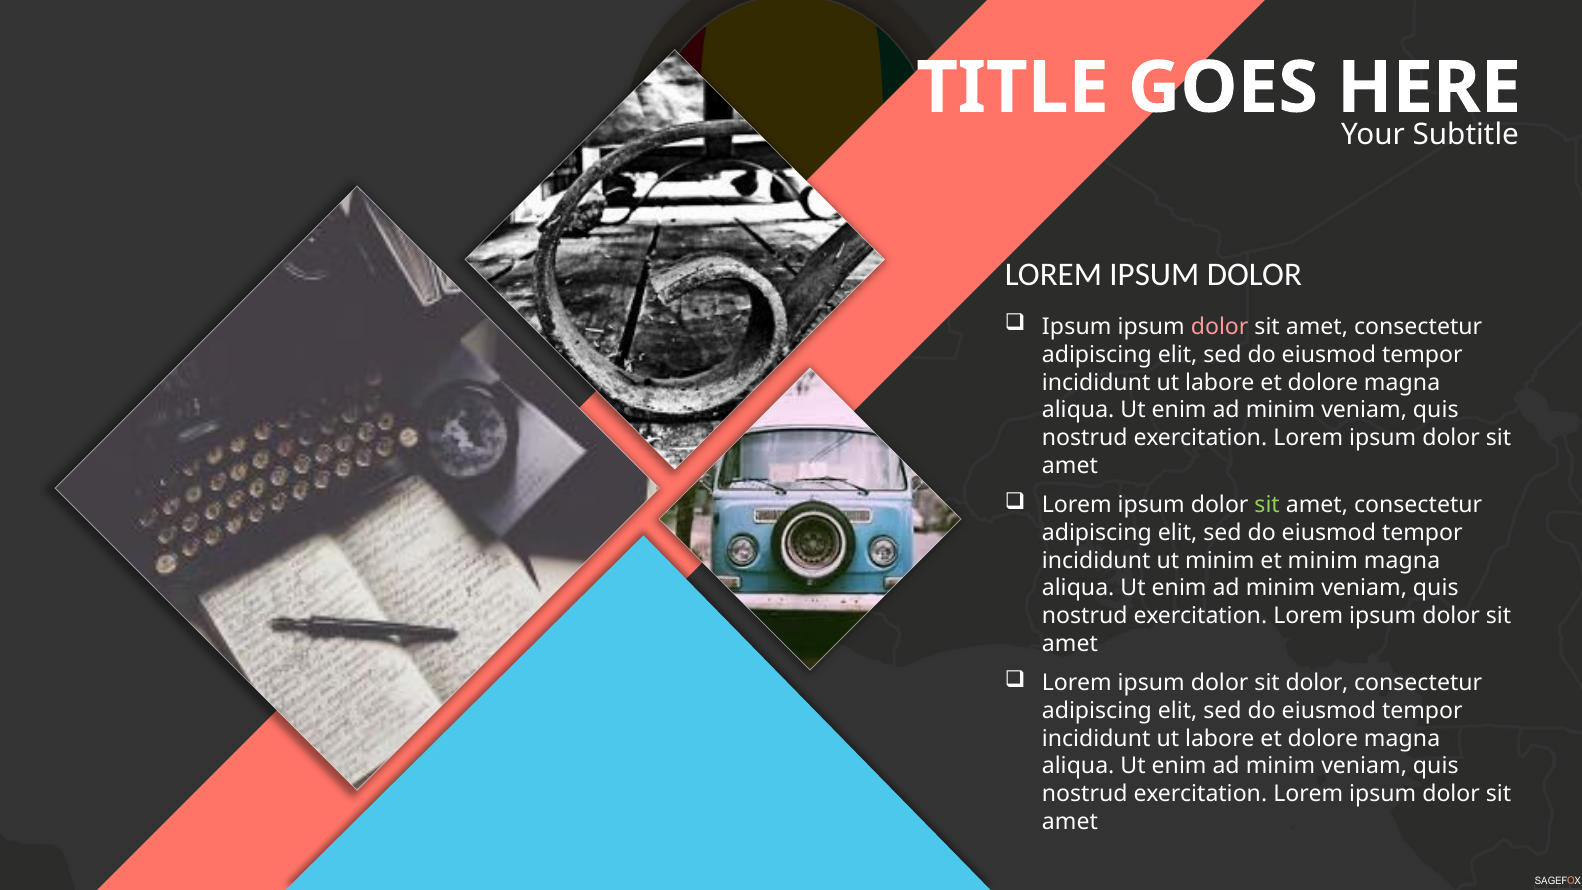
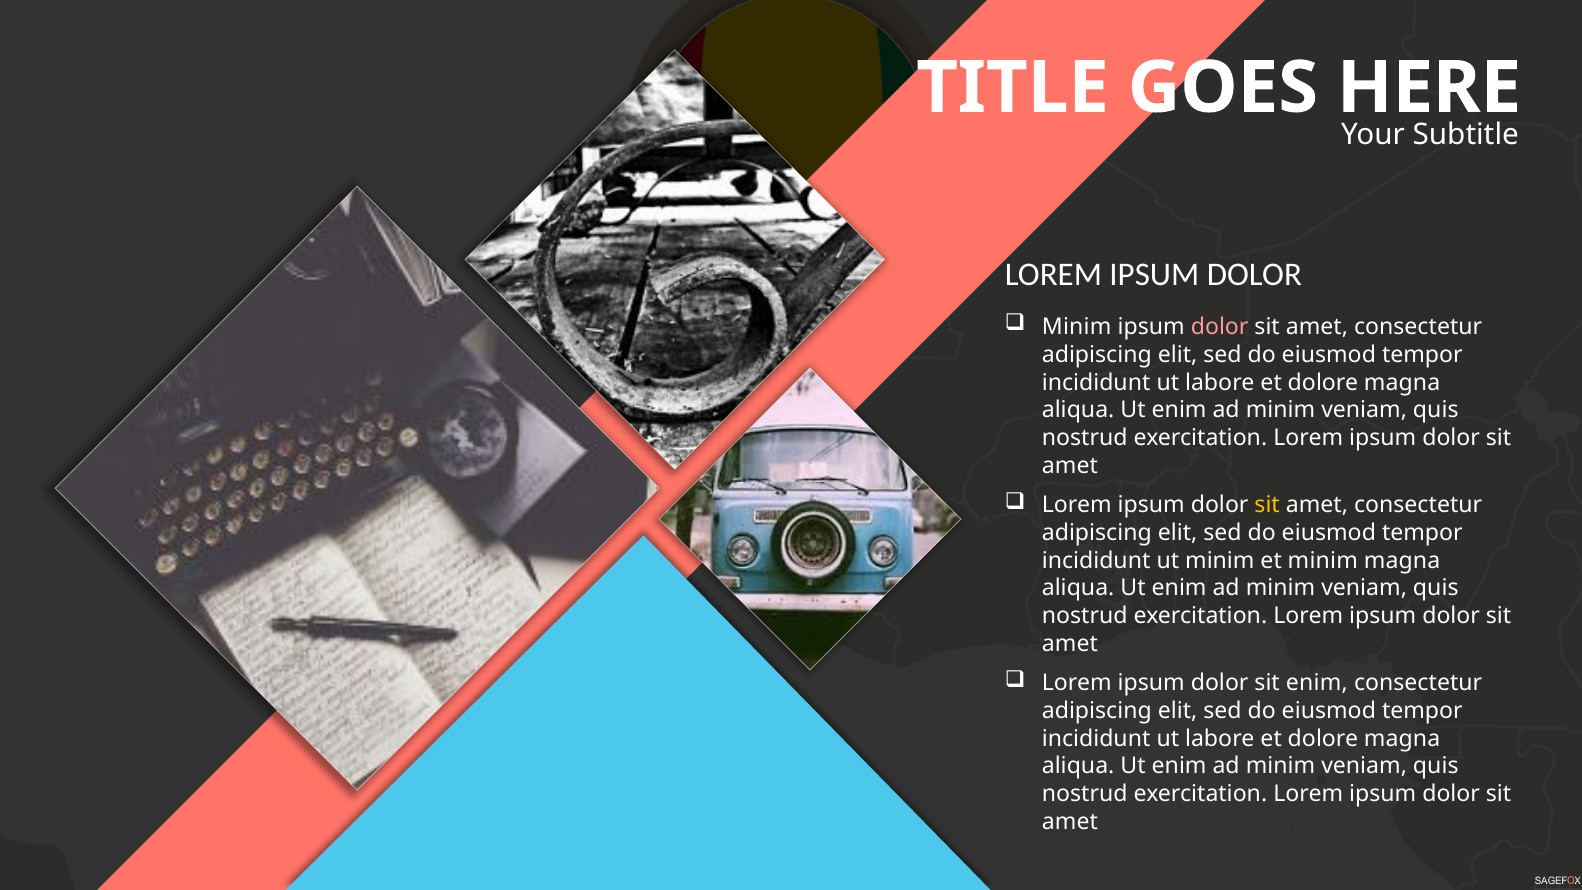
Ipsum: Ipsum -> Minim (1077, 327)
sit colour: light green -> yellow (1267, 505)
sit dolor: dolor -> enim (1317, 683)
